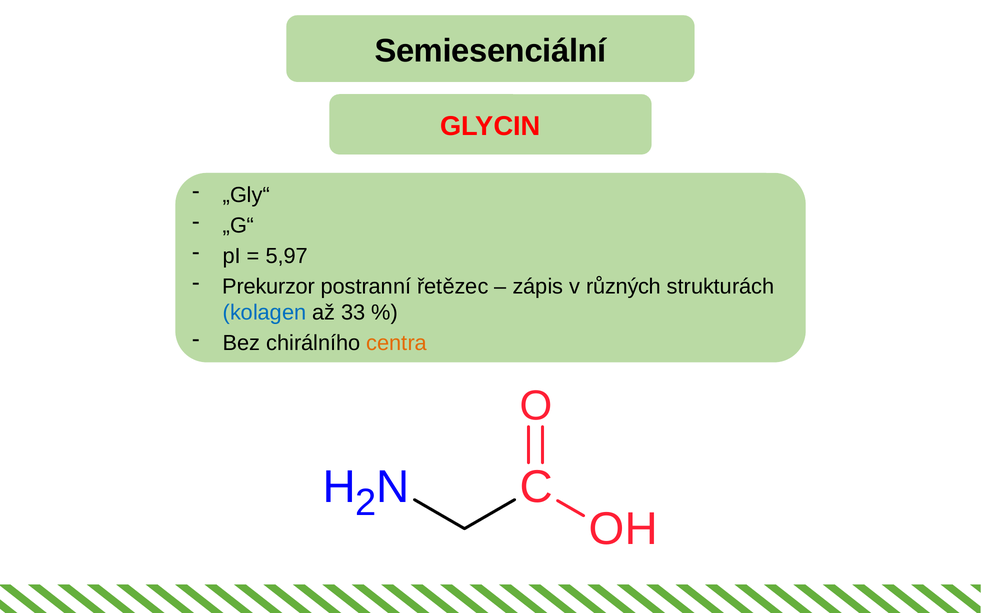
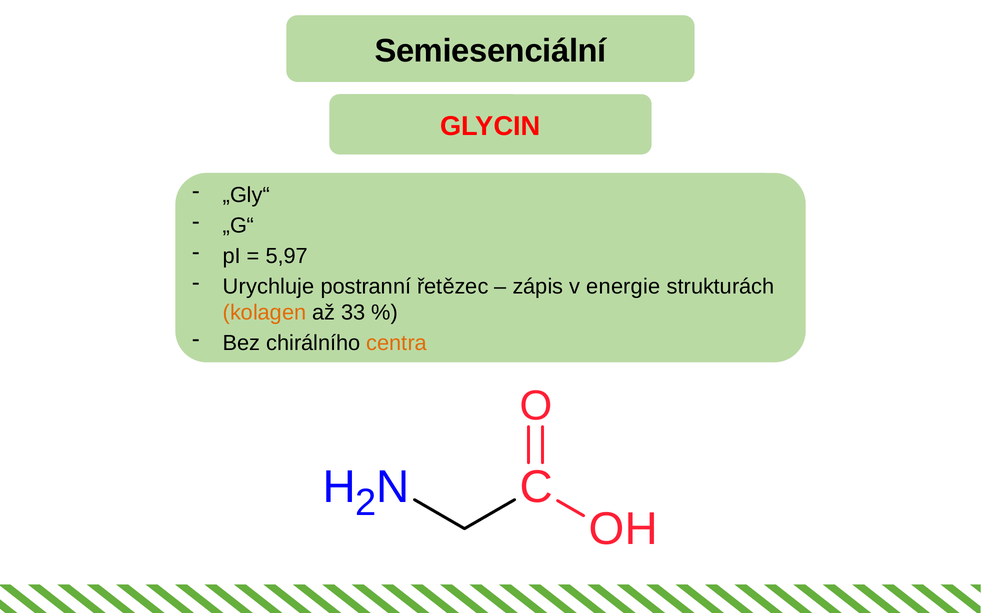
Prekurzor: Prekurzor -> Urychluje (269, 287)
různých: různých -> energie (623, 287)
kolagen colour: blue -> orange (265, 313)
